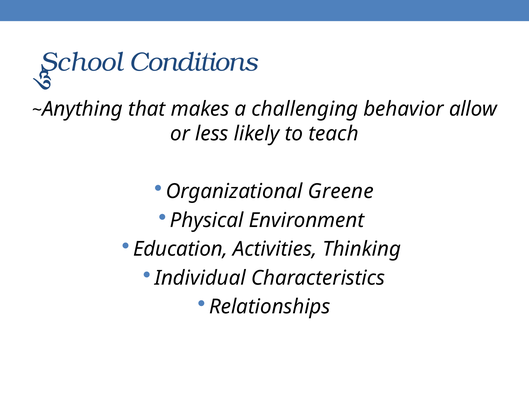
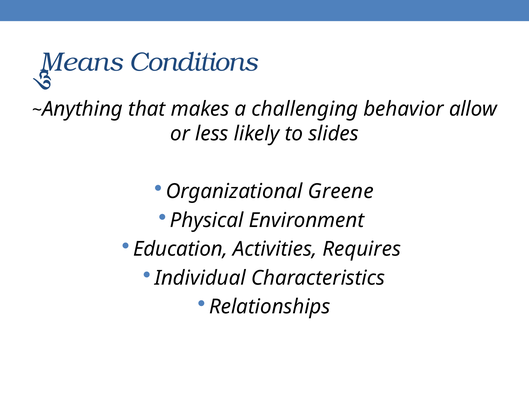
School: School -> Means (81, 62)
teach: teach -> slides (334, 134)
Thinking: Thinking -> Requires (362, 249)
